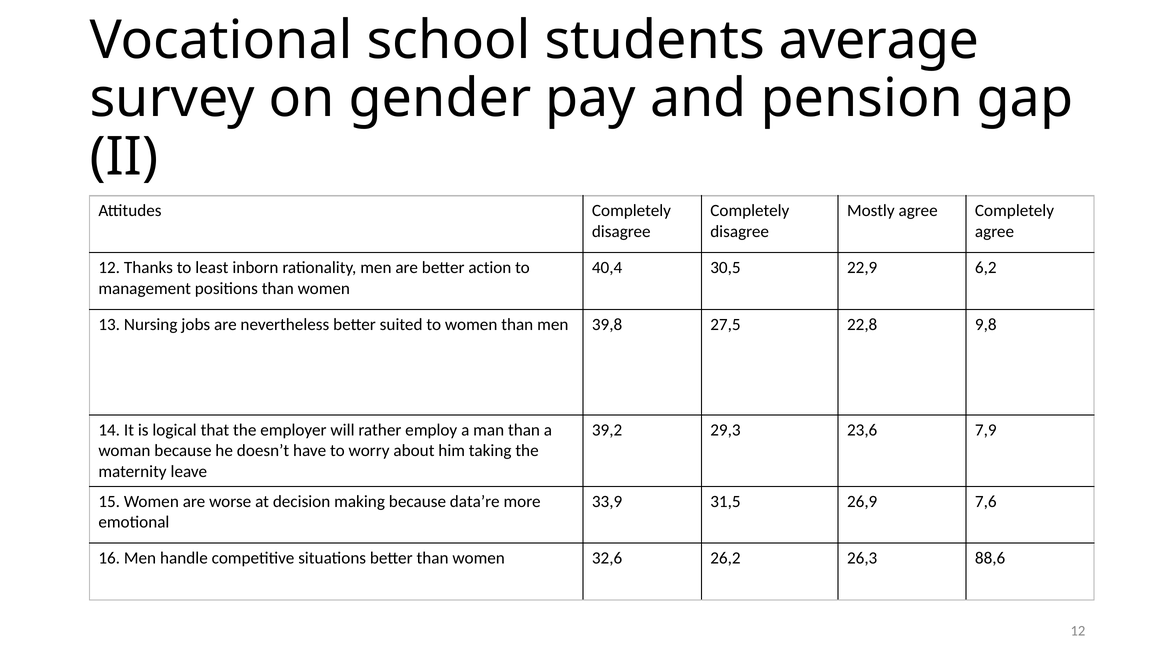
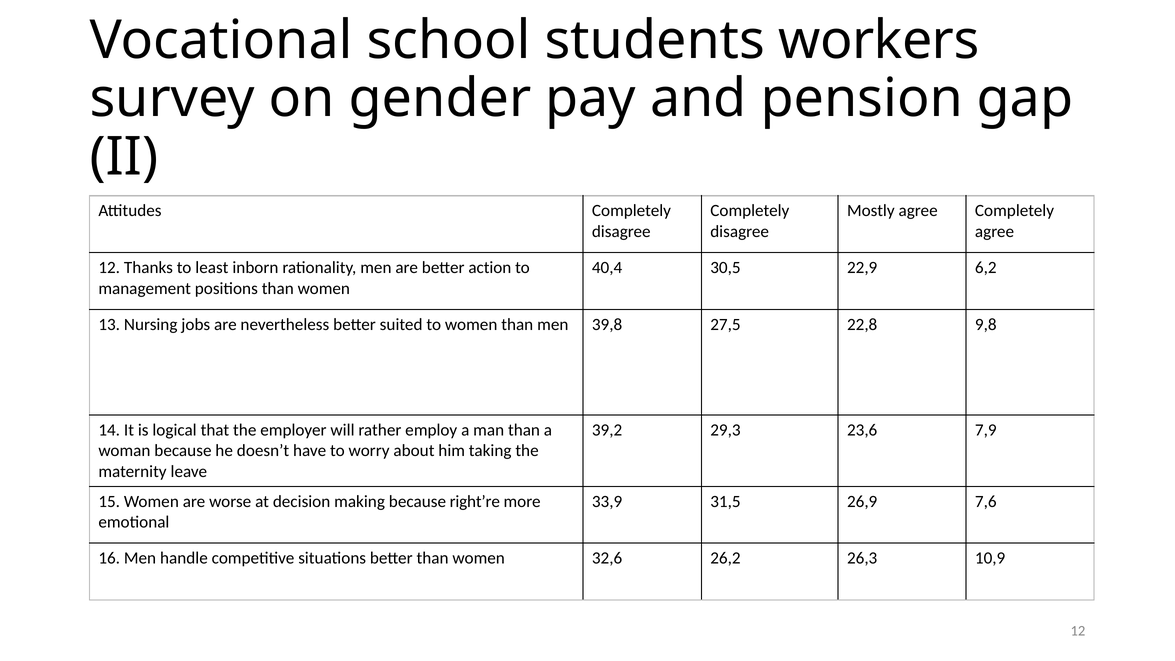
average: average -> workers (879, 41)
data’re: data’re -> right’re (475, 501)
88,6: 88,6 -> 10,9 (990, 558)
